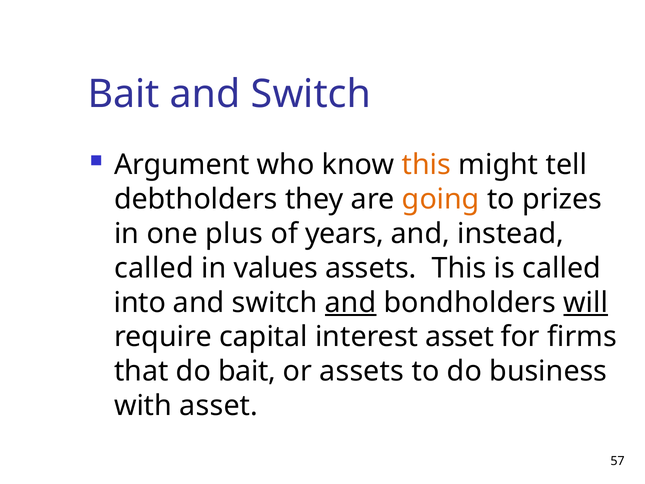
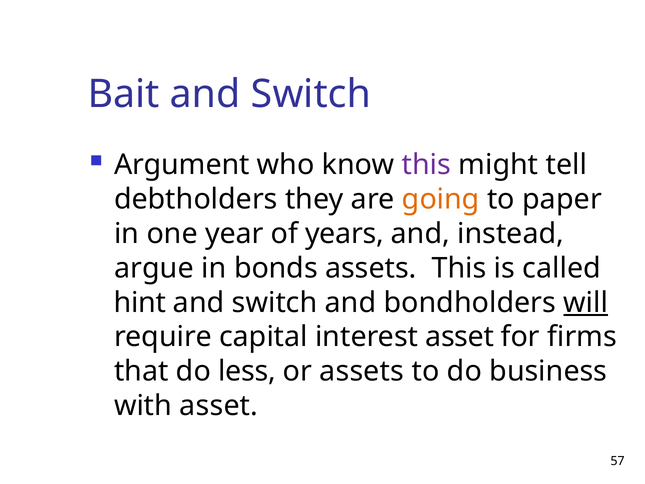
this colour: orange -> purple (426, 165)
prizes: prizes -> paper (562, 199)
plus: plus -> year (234, 234)
called: called -> argue (154, 268)
values: values -> bonds (276, 268)
into: into -> hint (140, 302)
and underline: present -> none (351, 302)
do bait: bait -> less (247, 371)
